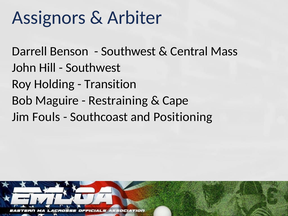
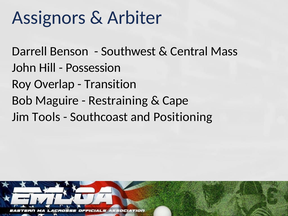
Southwest: Southwest -> Possession (93, 68)
Holding: Holding -> Overlap (54, 84)
Fouls: Fouls -> Tools (46, 117)
